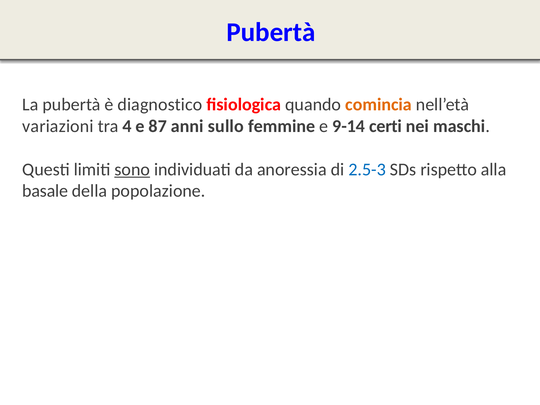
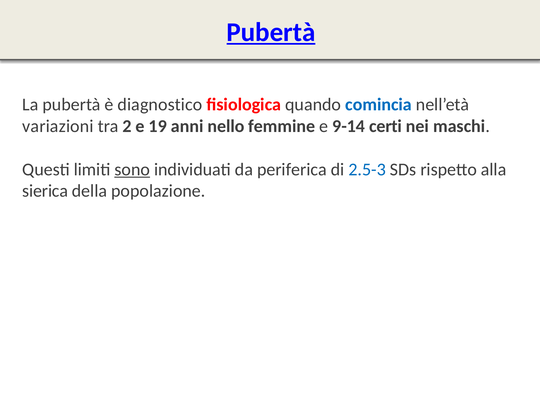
Pubertà underline: none -> present (271, 32)
comincia colour: orange -> blue (379, 105)
4: 4 -> 2 (127, 126)
87: 87 -> 19 (158, 126)
sullo: sullo -> nello (226, 126)
anoressia: anoressia -> periferica (292, 169)
basale: basale -> sierica (45, 191)
